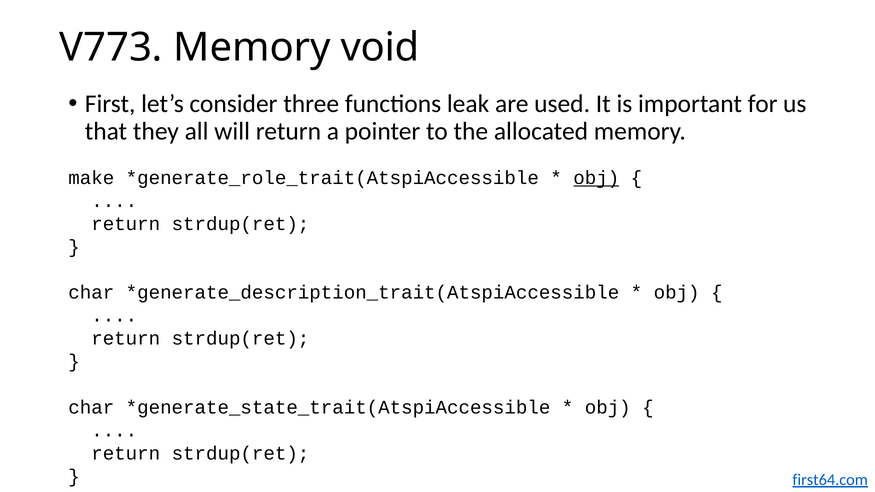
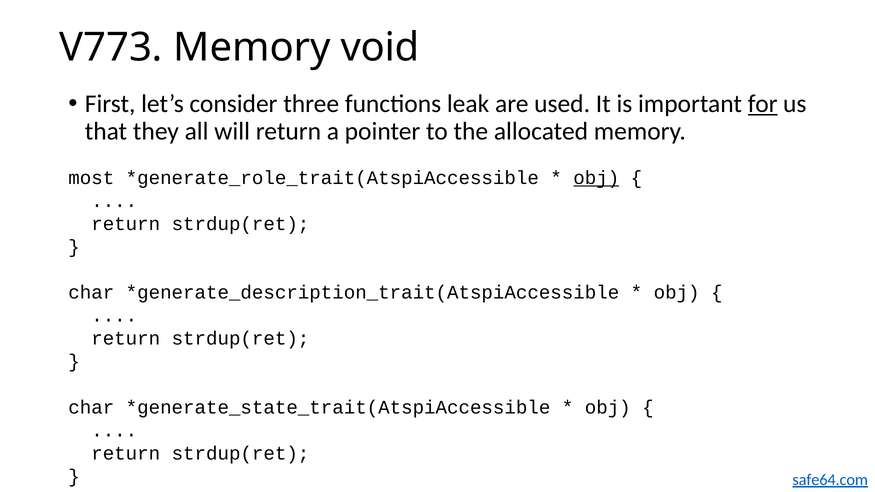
for underline: none -> present (763, 104)
make: make -> most (91, 178)
first64.com: first64.com -> safe64.com (830, 480)
